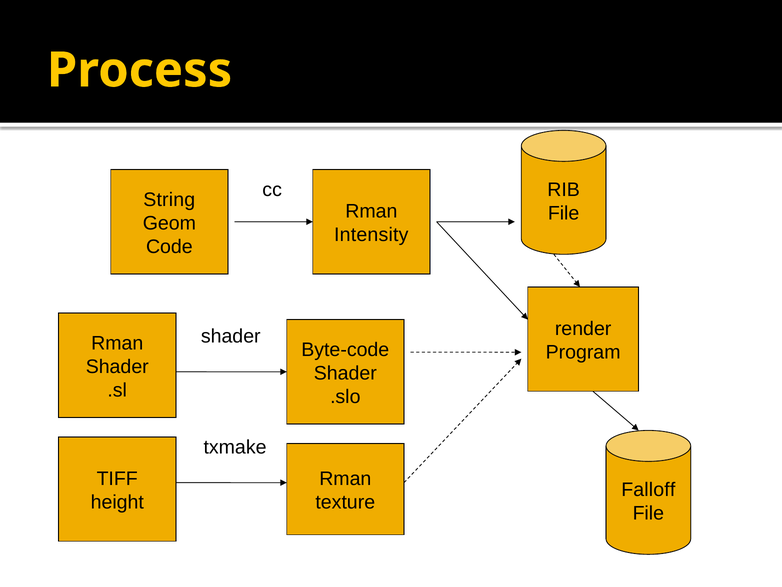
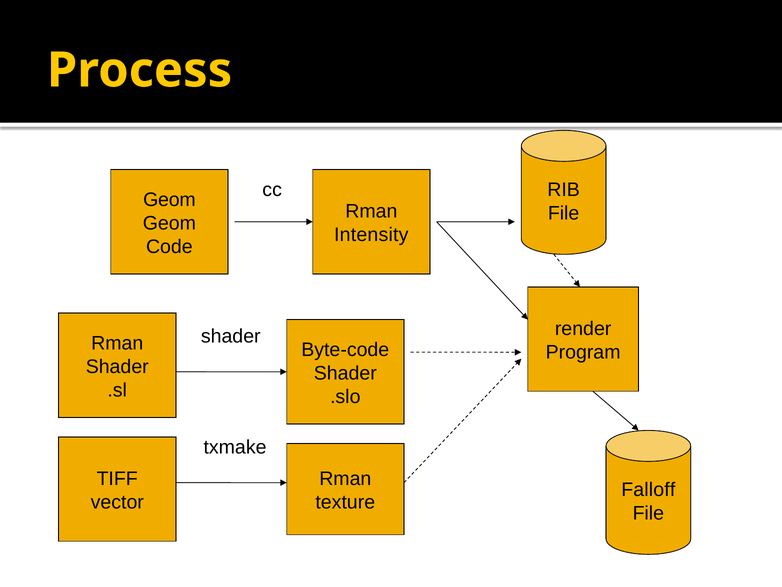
String: String -> Geom (169, 199)
height: height -> vector (117, 502)
